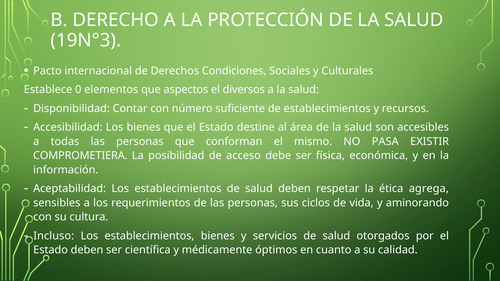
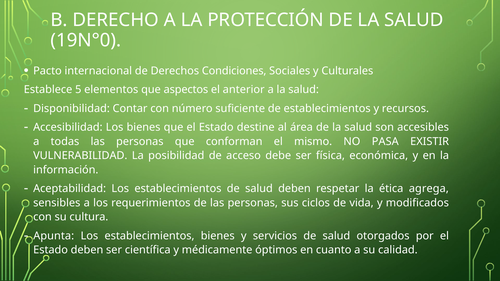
19N°3: 19N°3 -> 19N°0 (86, 40)
0: 0 -> 5 (78, 90)
diversos: diversos -> anterior (244, 90)
COMPROMETIERA: COMPROMETIERA -> VULNERABILIDAD (80, 156)
aminorando: aminorando -> modificados (417, 203)
Incluso: Incluso -> Apunta (54, 236)
